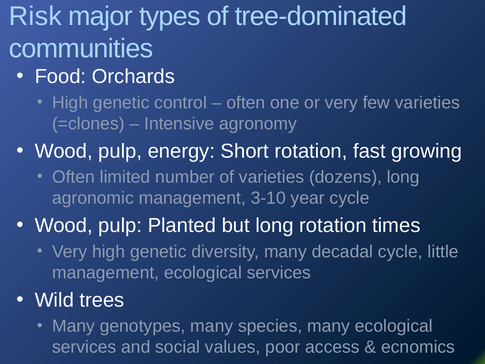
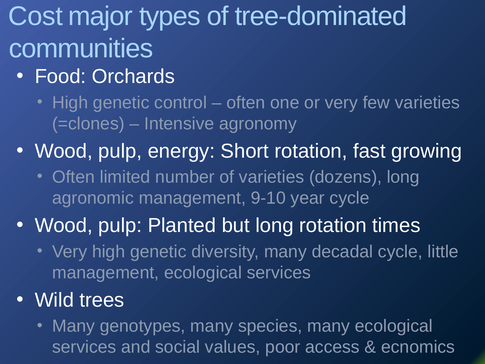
Risk: Risk -> Cost (36, 16)
3-10: 3-10 -> 9-10 (268, 198)
